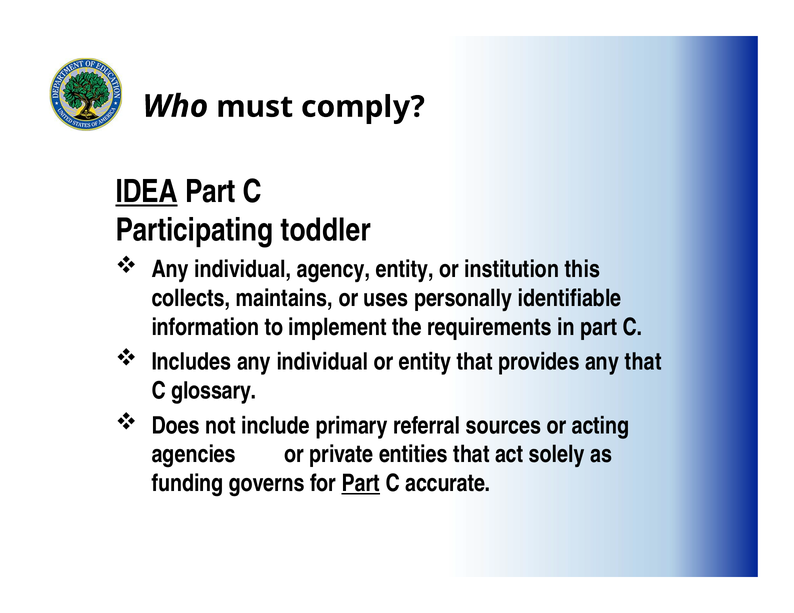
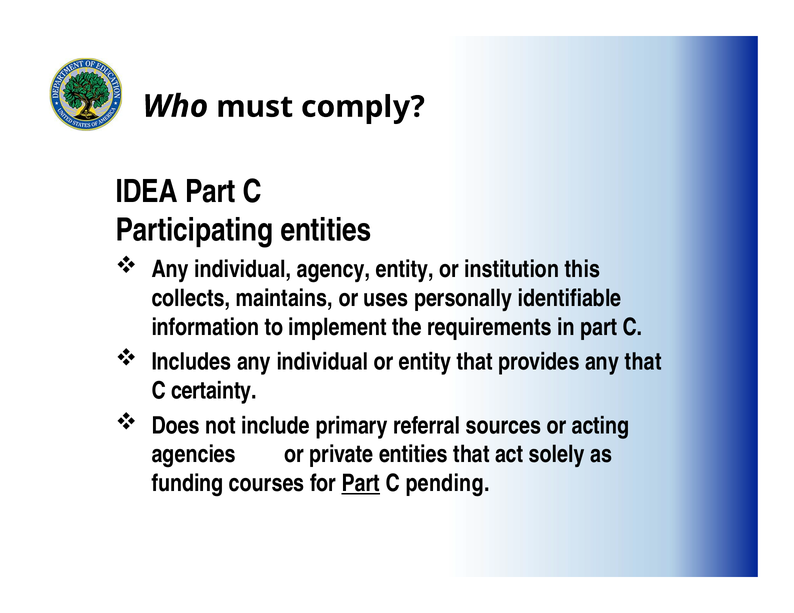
IDEA underline: present -> none (147, 192)
Participating toddler: toddler -> entities (326, 230)
glossary: glossary -> certainty (214, 391)
governs: governs -> courses (267, 484)
accurate: accurate -> pending (448, 484)
